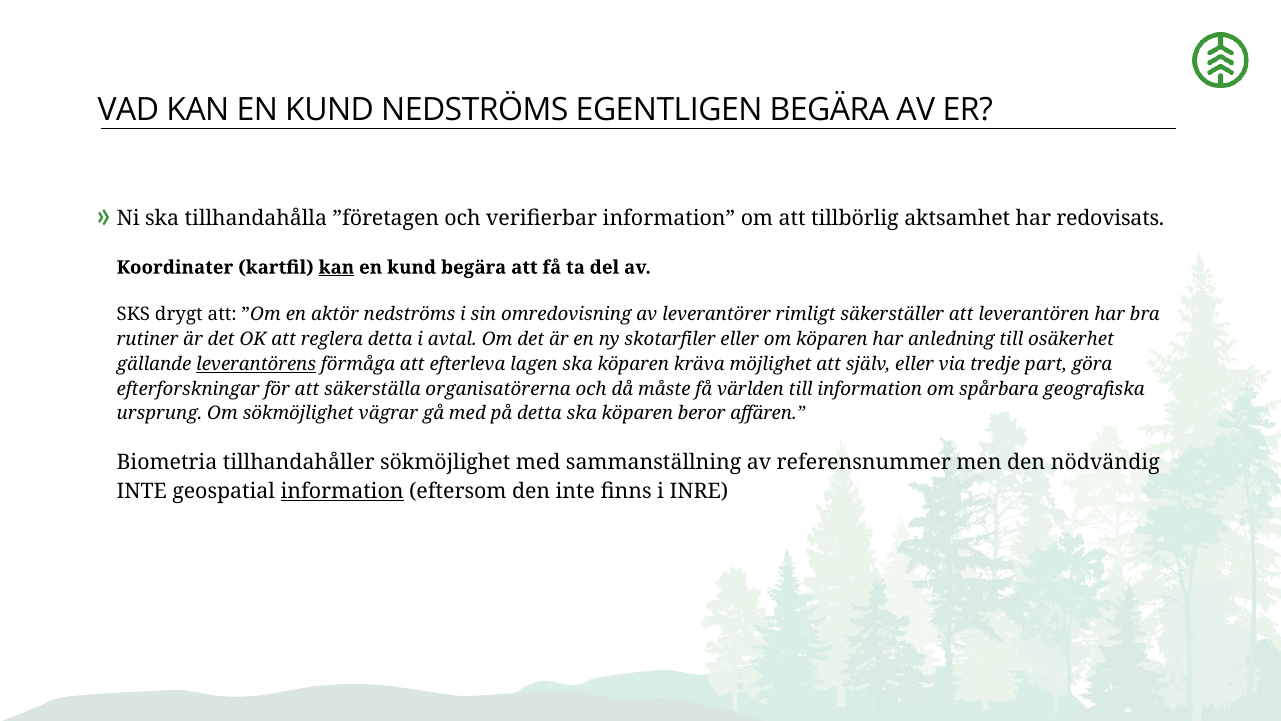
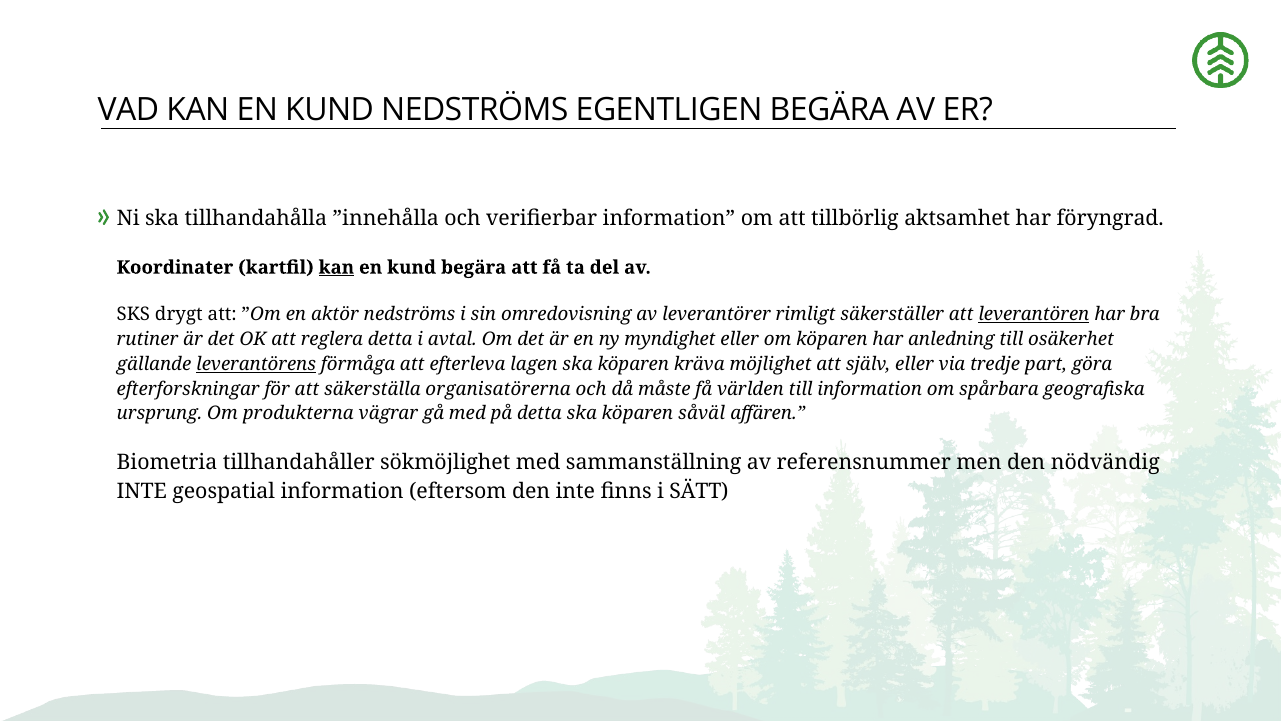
”företagen: ”företagen -> ”innehålla (386, 219)
redovisats: redovisats -> föryngrad (1110, 219)
leverantören underline: none -> present (1034, 315)
skotarfiler: skotarfiler -> myndighet (670, 339)
Om sökmöjlighet: sökmöjlighet -> produkterna (298, 413)
beror: beror -> såväl (702, 413)
information underline: present -> none (342, 491)
INRE: INRE -> SÄTT (699, 491)
